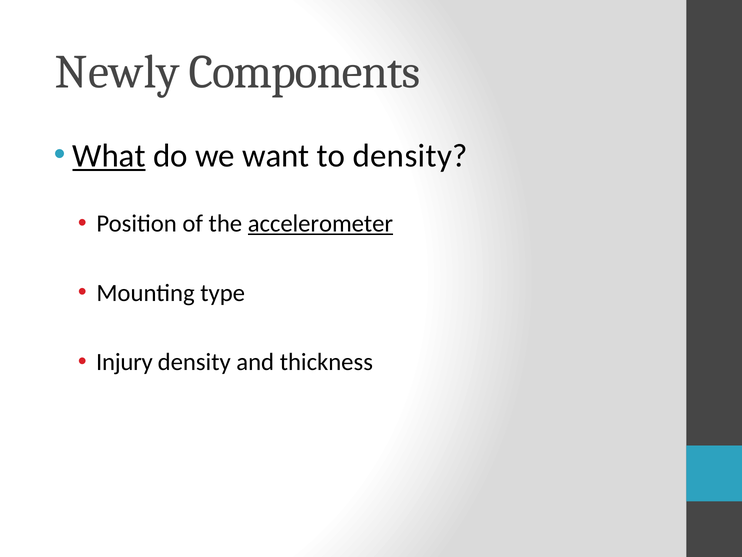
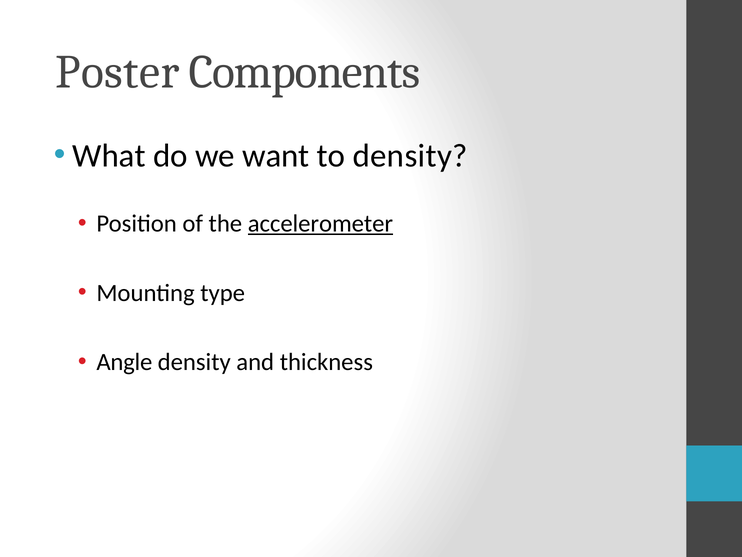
Newly: Newly -> Poster (117, 72)
What underline: present -> none (109, 156)
Injury: Injury -> Angle (124, 362)
